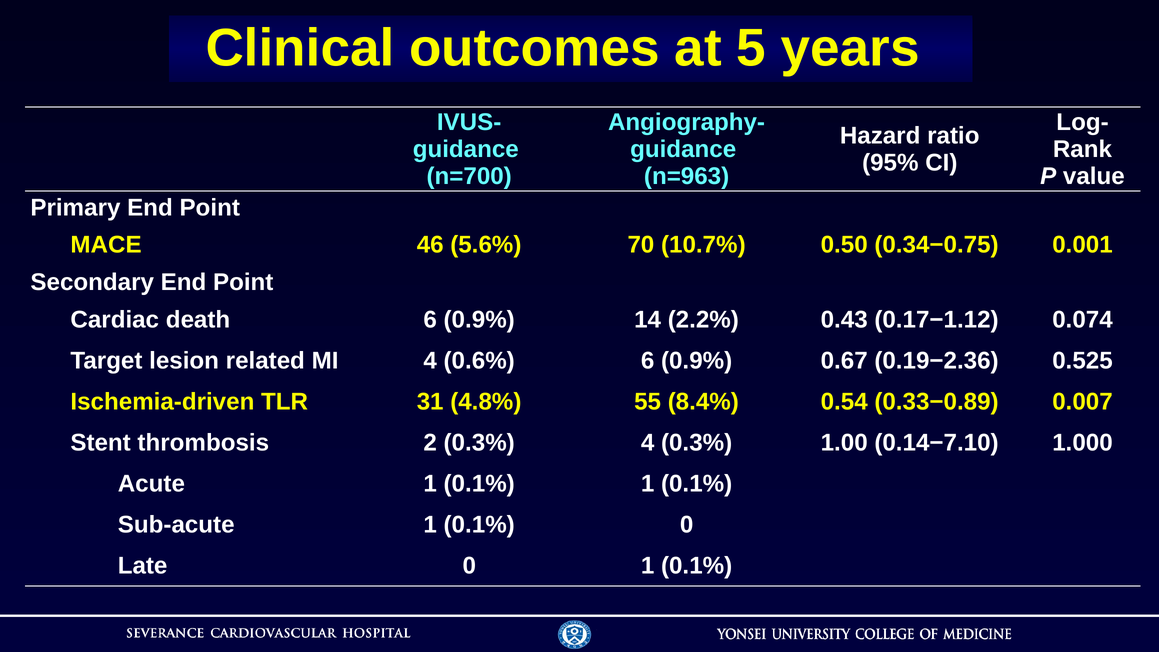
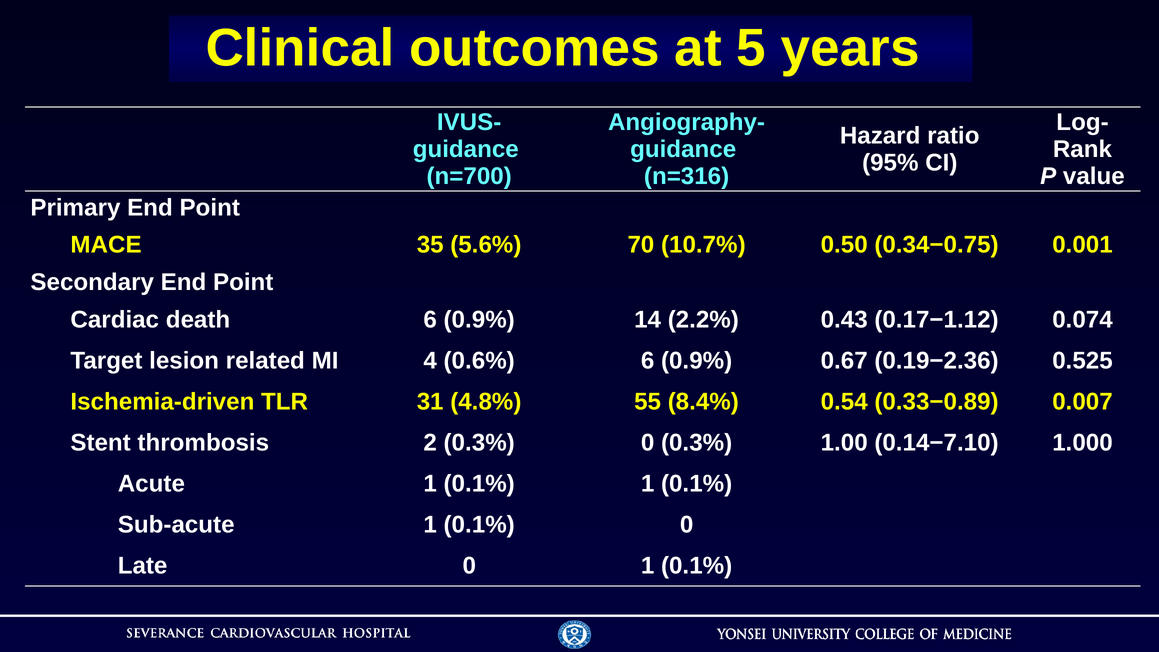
n=963: n=963 -> n=316 (687, 176)
46: 46 -> 35 (430, 245)
0.3% 4: 4 -> 0 (648, 443)
